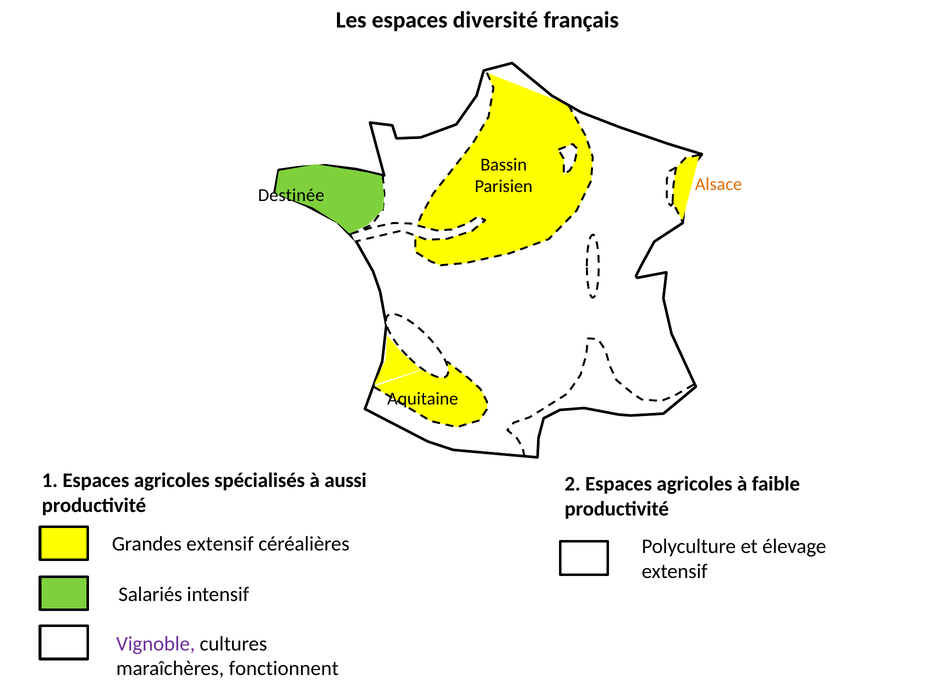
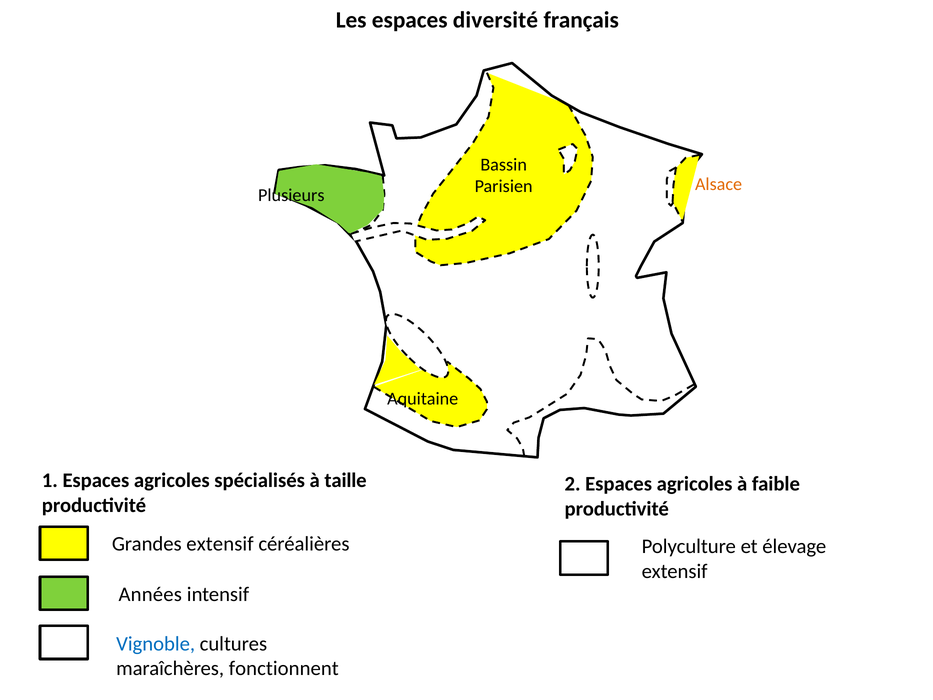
Destinée: Destinée -> Plusieurs (291, 195)
aussi: aussi -> taille (346, 480)
Salariés: Salariés -> Années (150, 594)
Vignoble colour: purple -> blue (156, 644)
